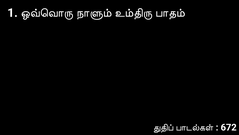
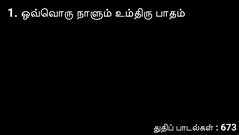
672: 672 -> 673 (229, 127)
